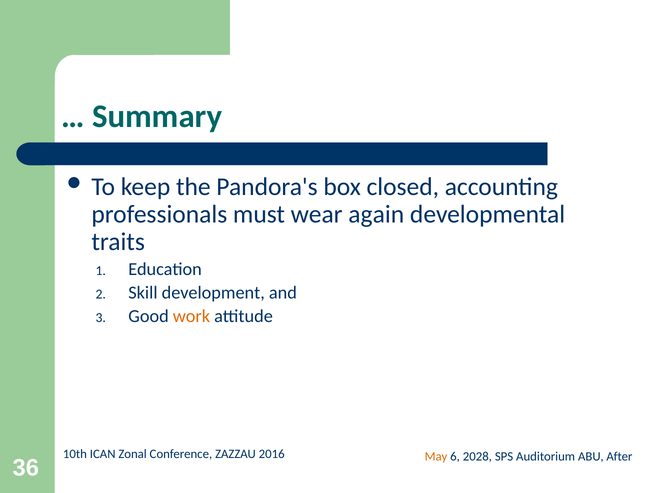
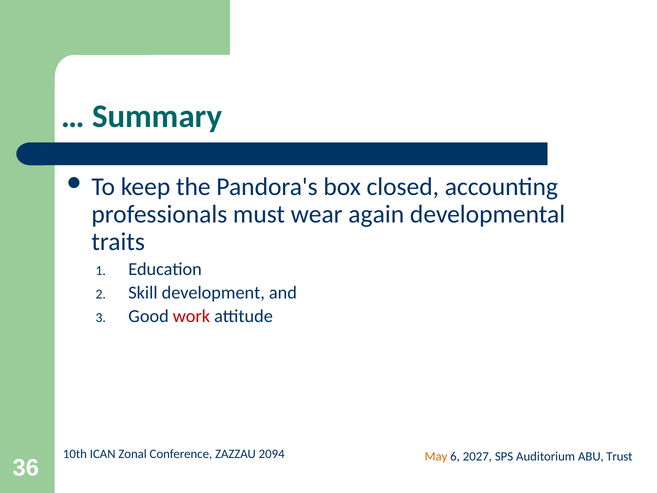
work colour: orange -> red (191, 316)
2016: 2016 -> 2094 (272, 454)
2028: 2028 -> 2027 (477, 456)
After: After -> Trust (619, 456)
